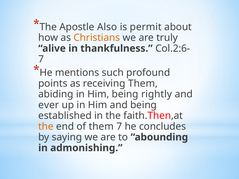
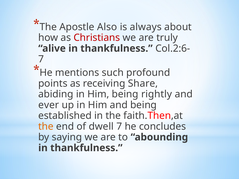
permit: permit -> always (146, 27)
Christians colour: orange -> red (97, 38)
receiving Them: Them -> Share (143, 84)
of them: them -> dwell (101, 127)
admonishing: admonishing -> thankfulness (86, 148)
